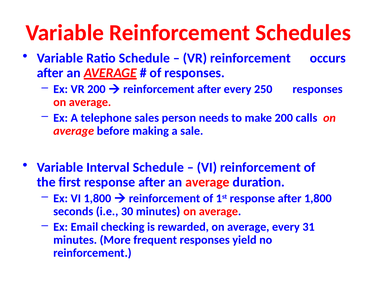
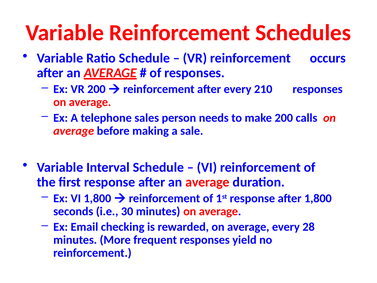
250: 250 -> 210 (263, 89)
31: 31 -> 28 (309, 227)
